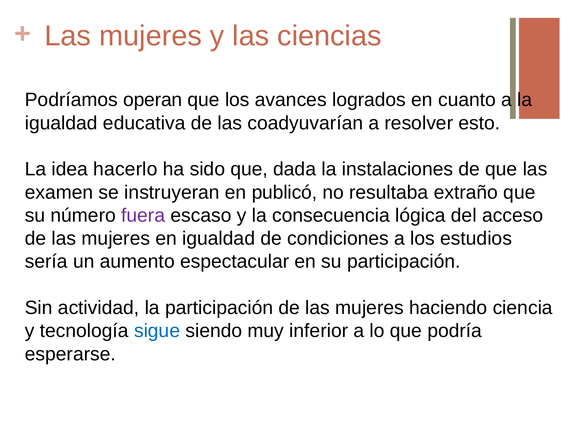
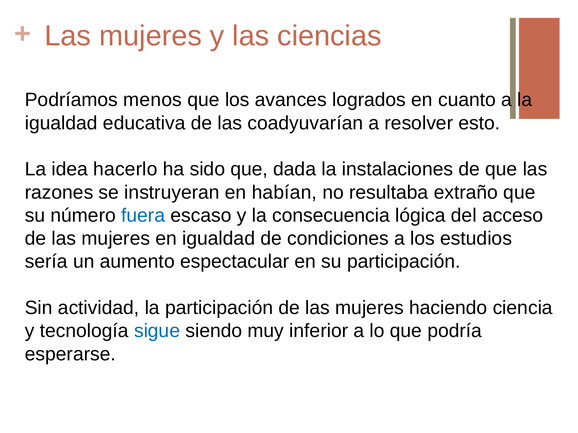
operan: operan -> menos (153, 100)
examen: examen -> razones (59, 193)
publicó: publicó -> habían (284, 193)
fuera colour: purple -> blue (143, 216)
